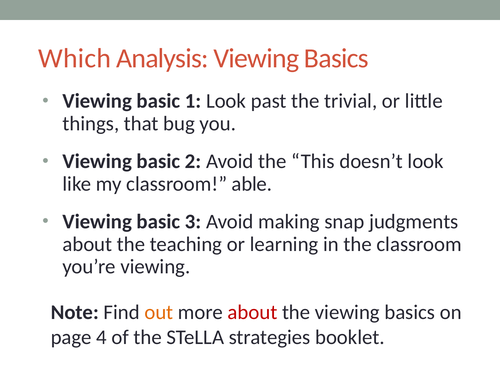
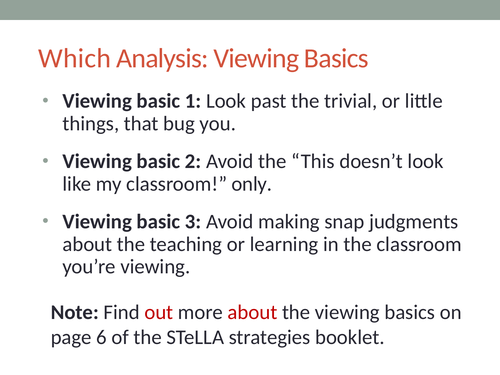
able: able -> only (252, 184)
out colour: orange -> red (159, 312)
4: 4 -> 6 (102, 337)
